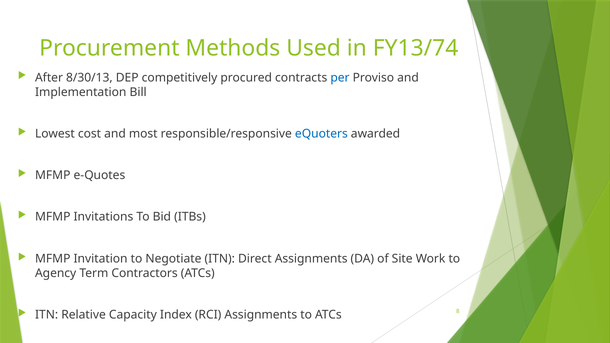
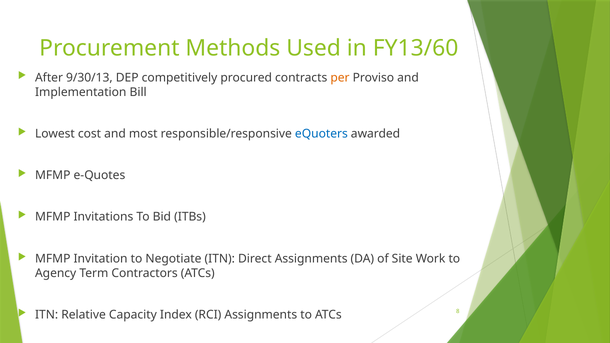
FY13/74: FY13/74 -> FY13/60 (416, 48)
8/30/13: 8/30/13 -> 9/30/13 (89, 78)
per colour: blue -> orange (340, 78)
